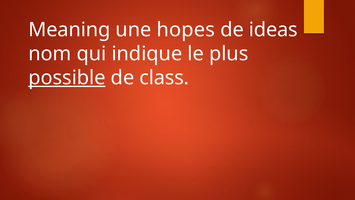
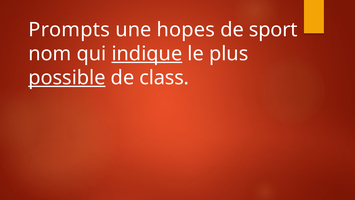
Meaning: Meaning -> Prompts (69, 30)
ideas: ideas -> sport (273, 30)
indique underline: none -> present (147, 54)
